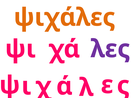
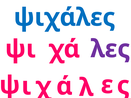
ψιχάλες colour: orange -> blue (65, 18)
